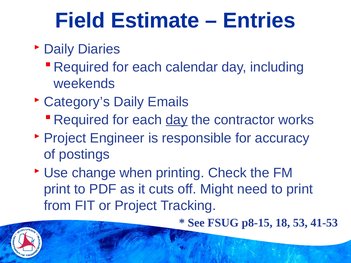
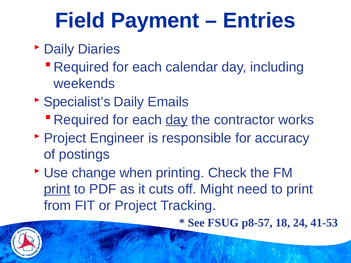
Estimate: Estimate -> Payment (155, 21)
Category’s: Category’s -> Specialist’s (77, 102)
print underline: none -> present (57, 189)
p8-15: p8-15 -> p8-57 (257, 223)
53: 53 -> 24 (300, 223)
